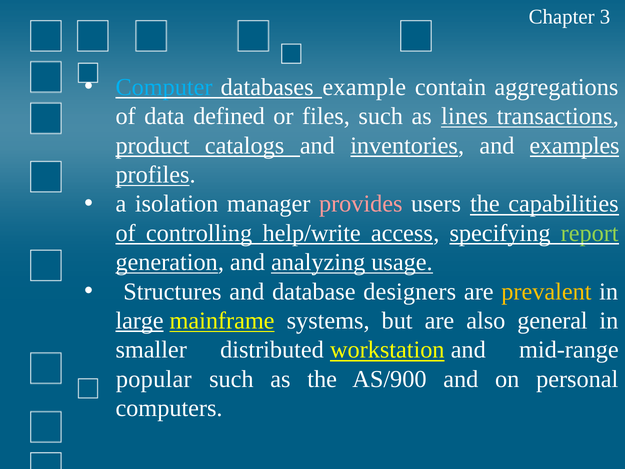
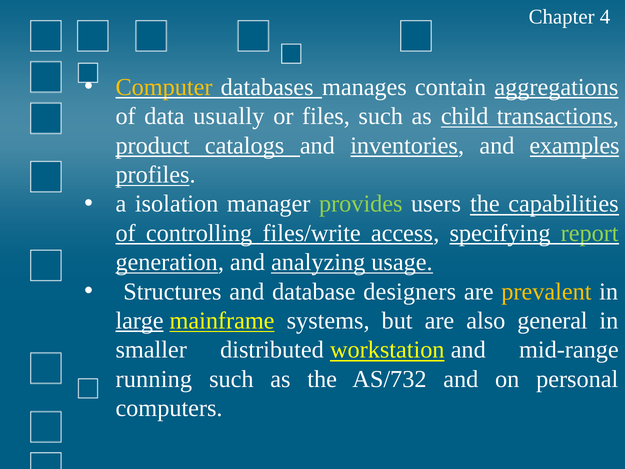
3: 3 -> 4 (605, 17)
Computer colour: light blue -> yellow (164, 87)
example: example -> manages (364, 87)
aggregations underline: none -> present (556, 87)
defined: defined -> usually (229, 116)
lines: lines -> child (465, 116)
provides colour: pink -> light green (361, 204)
help/write: help/write -> files/write (312, 233)
popular: popular -> running (154, 379)
AS/900: AS/900 -> AS/732 (389, 379)
